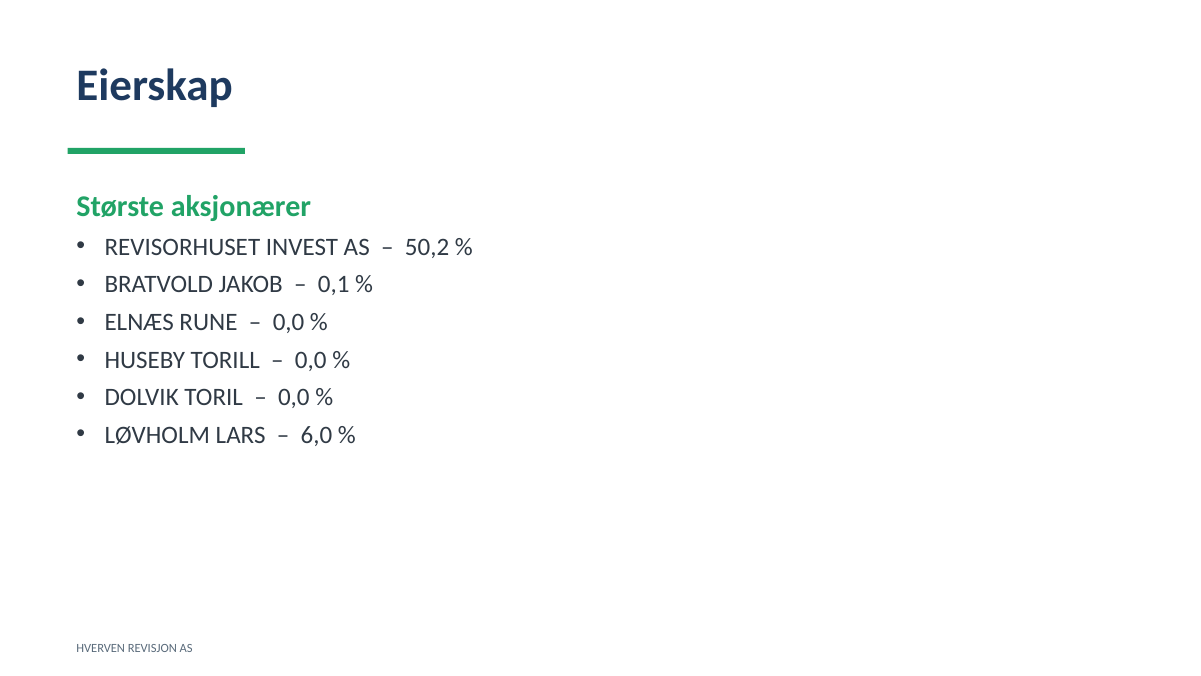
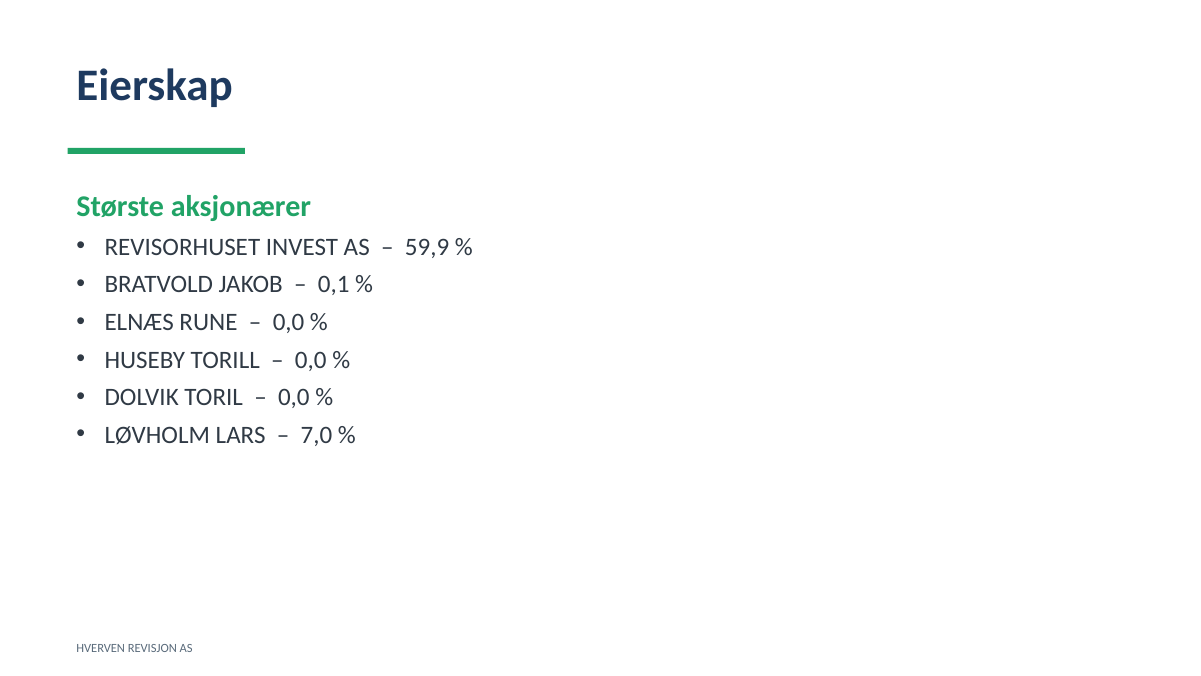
50,2: 50,2 -> 59,9 (427, 247)
6,0: 6,0 -> 7,0 (316, 435)
